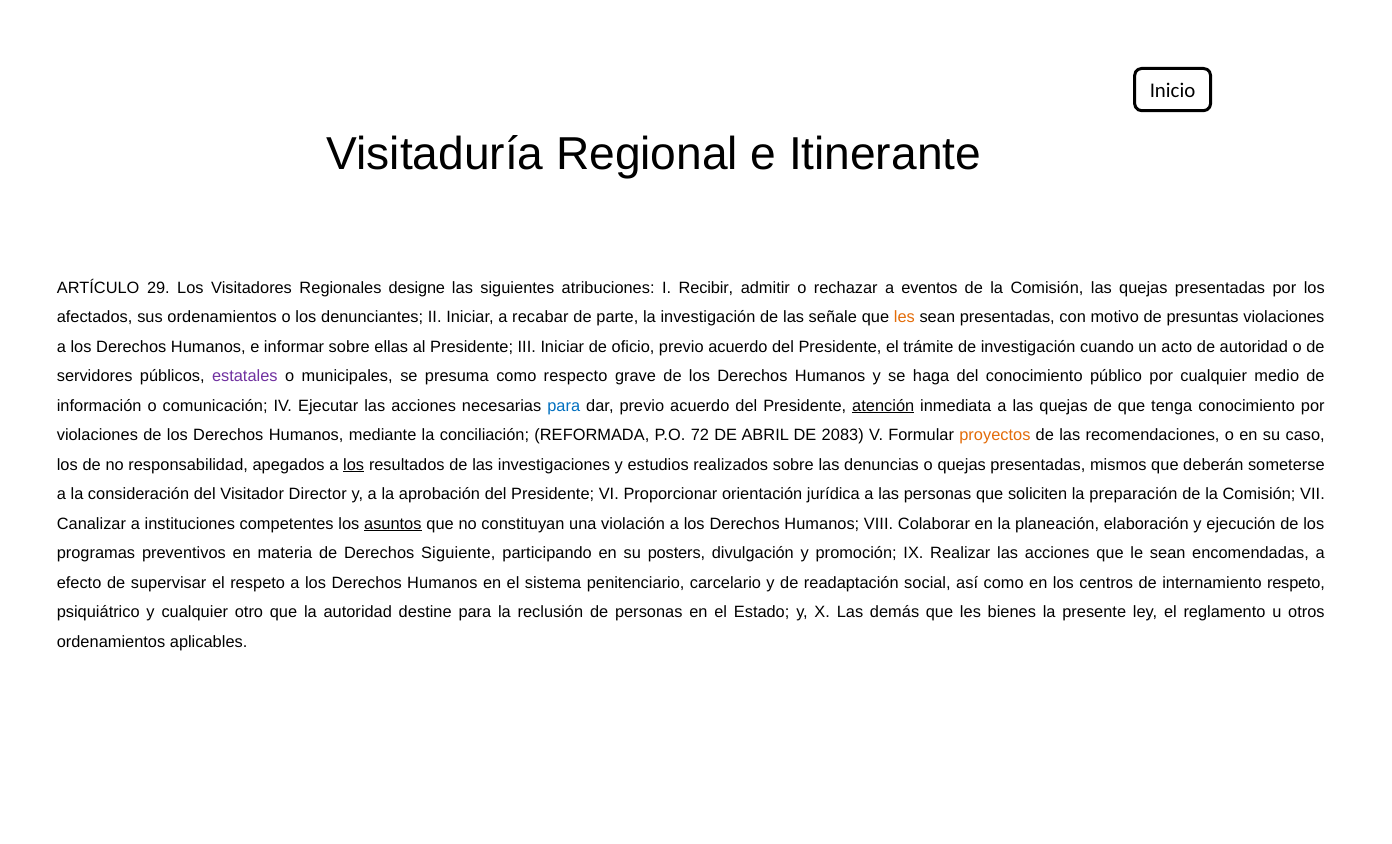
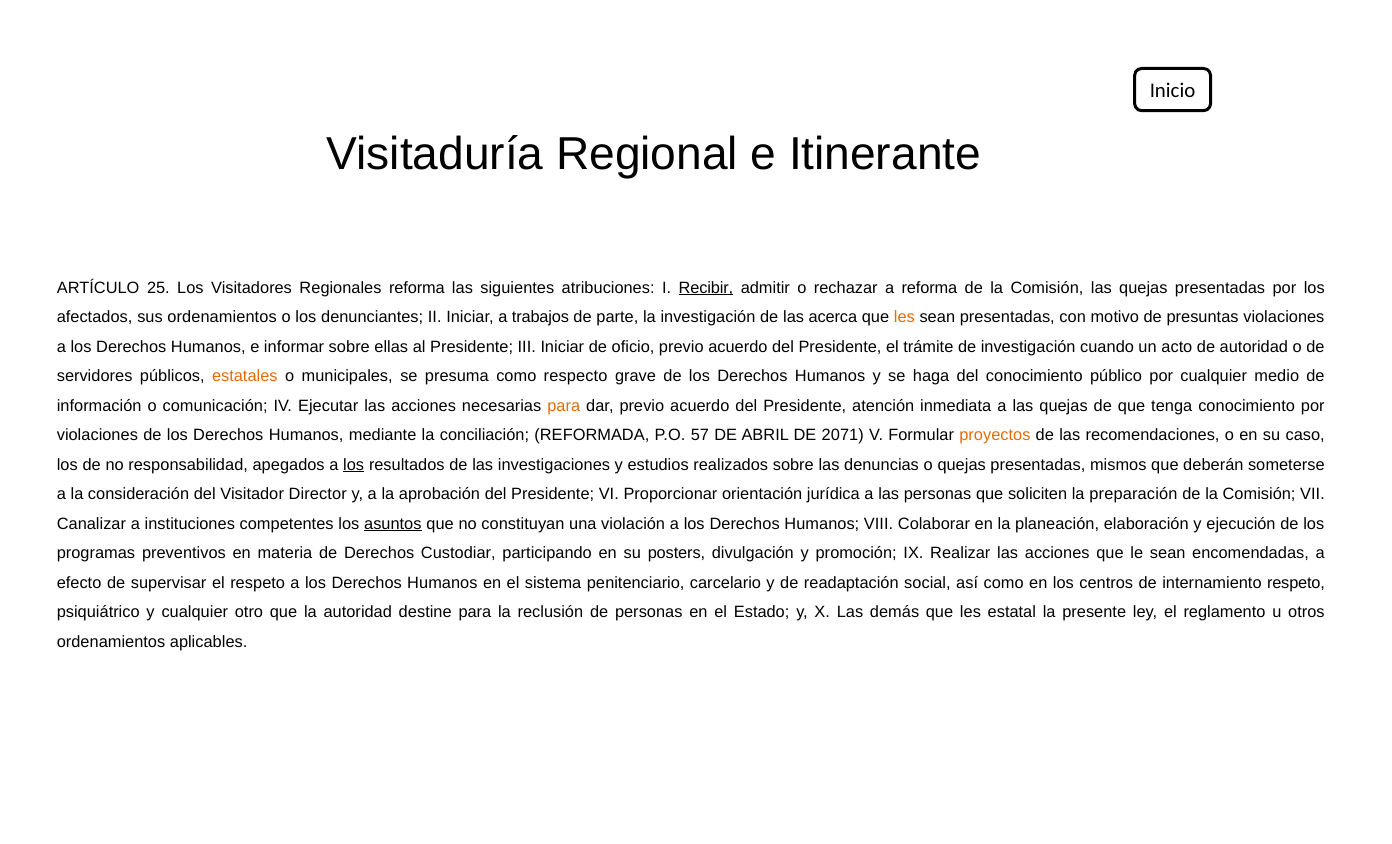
29: 29 -> 25 (158, 288)
Regionales designe: designe -> reforma (417, 288)
Recibir underline: none -> present (706, 288)
a eventos: eventos -> reforma (929, 288)
recabar: recabar -> trabajos (540, 317)
señale: señale -> acerca (833, 317)
estatales colour: purple -> orange (245, 376)
para colour: blue -> orange (564, 406)
atención underline: present -> none (883, 406)
72: 72 -> 57 (700, 435)
2083: 2083 -> 2071 (843, 435)
Siguiente: Siguiente -> Custodiar (458, 553)
bienes: bienes -> estatal (1012, 612)
